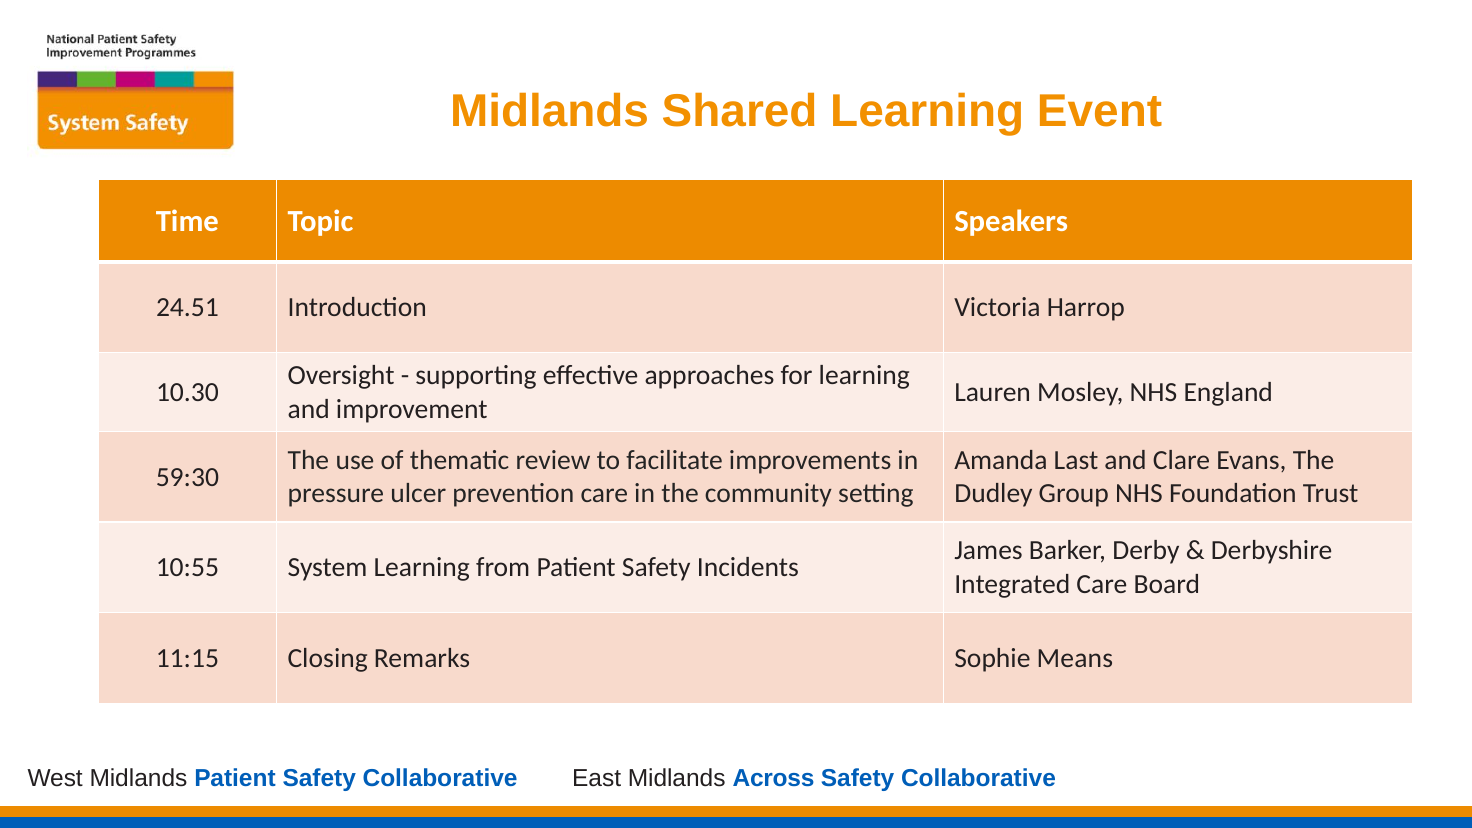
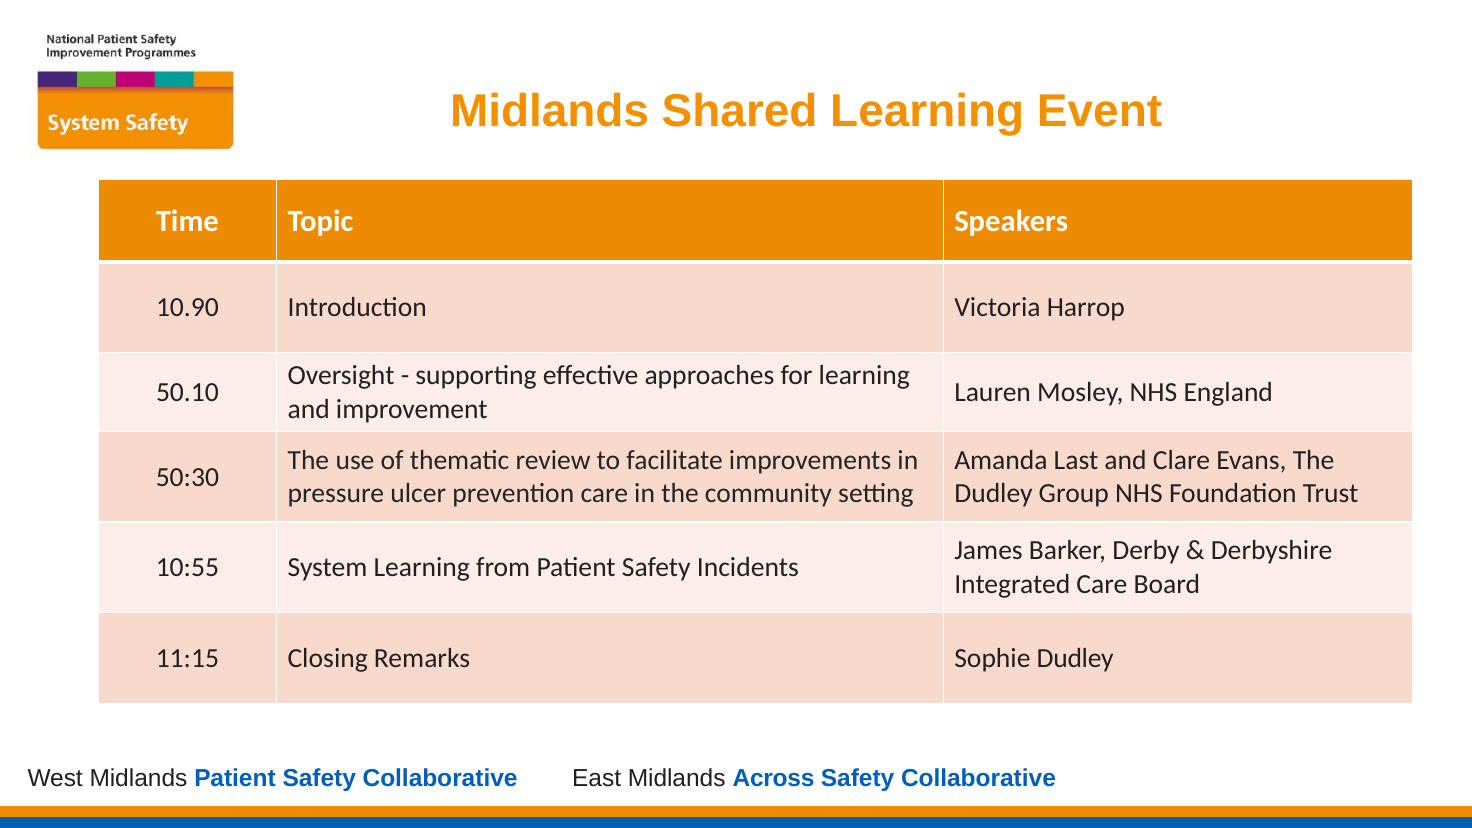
24.51: 24.51 -> 10.90 (187, 308)
10.30: 10.30 -> 50.10 (187, 392)
59:30: 59:30 -> 50:30 (187, 477)
Sophie Means: Means -> Dudley (1075, 658)
